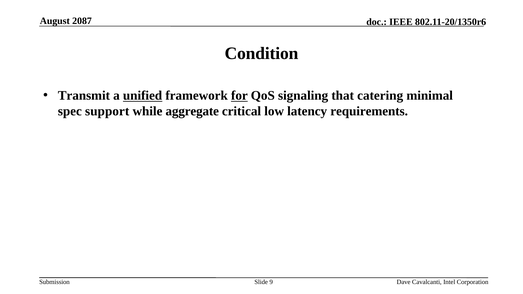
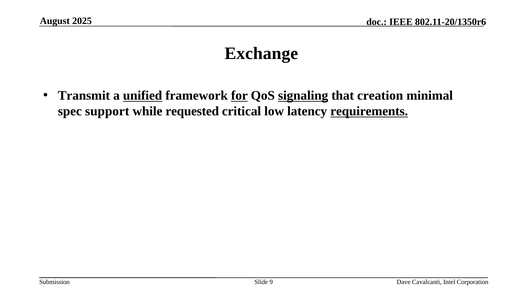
2087: 2087 -> 2025 (82, 21)
Condition: Condition -> Exchange (261, 53)
signaling underline: none -> present (303, 96)
catering: catering -> creation (380, 96)
aggregate: aggregate -> requested (192, 111)
requirements underline: none -> present (369, 111)
